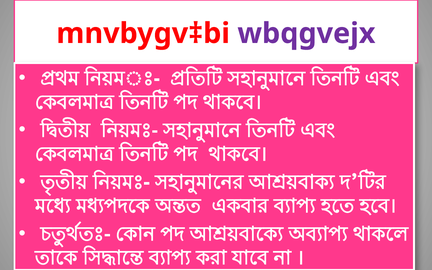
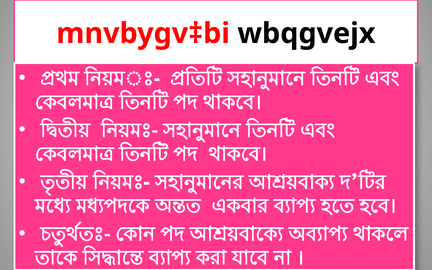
wbqgvejx colour: purple -> black (306, 33)
